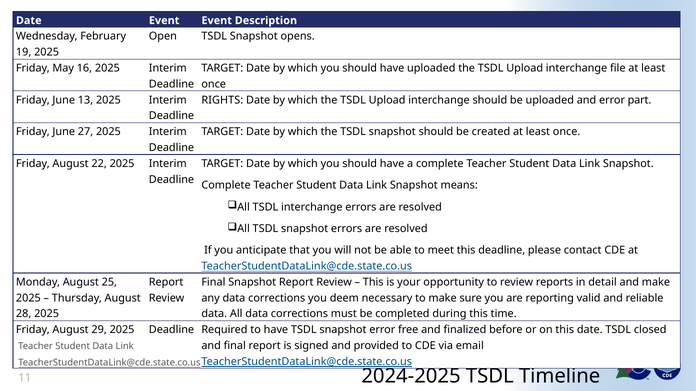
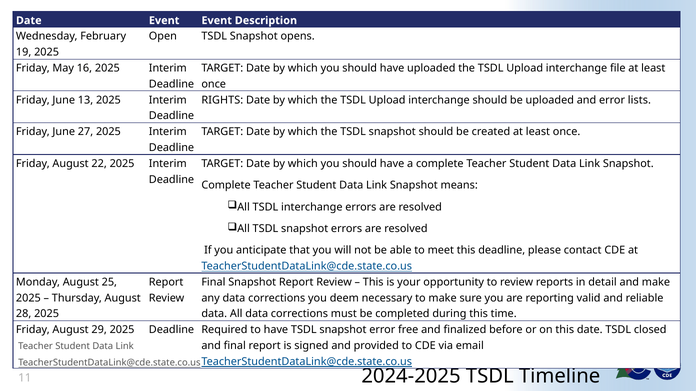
part: part -> lists (639, 100)
